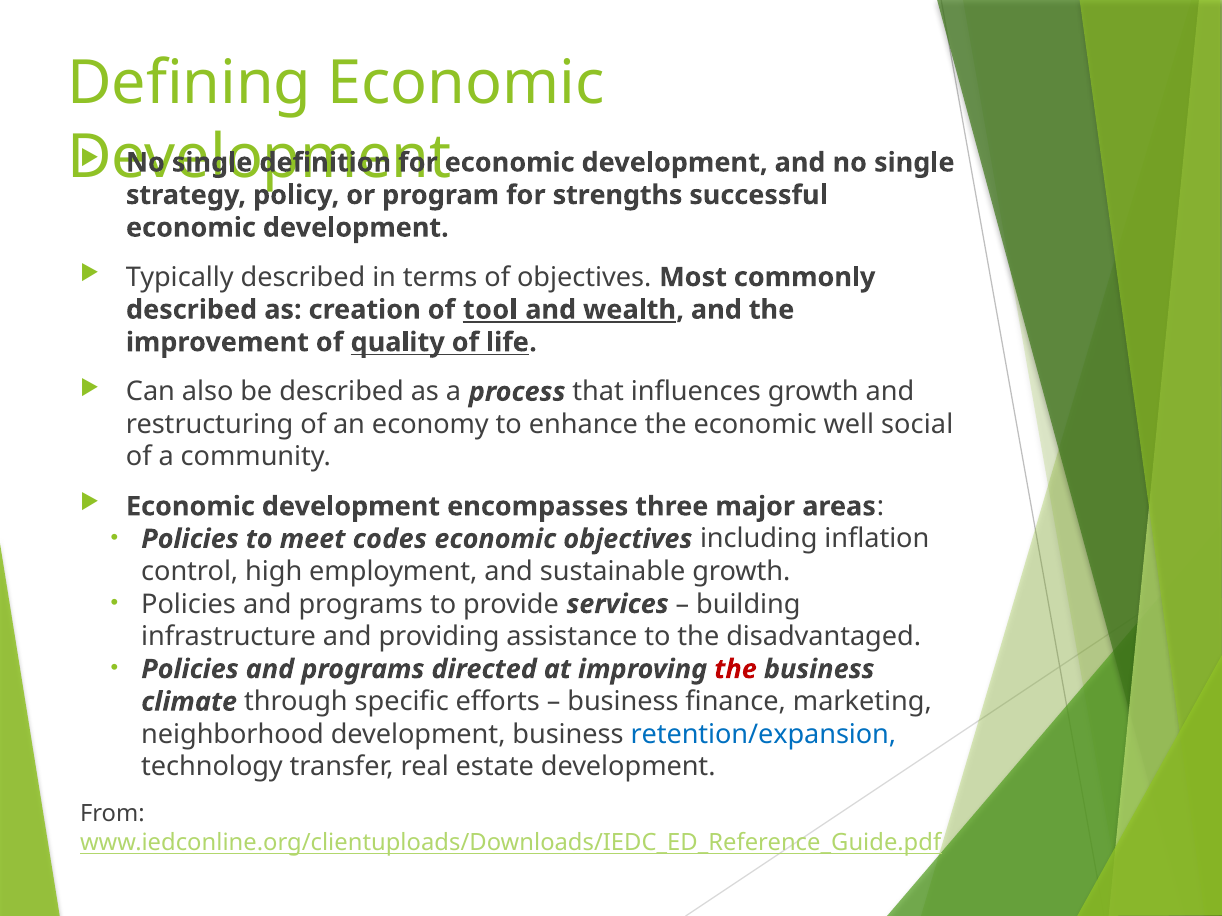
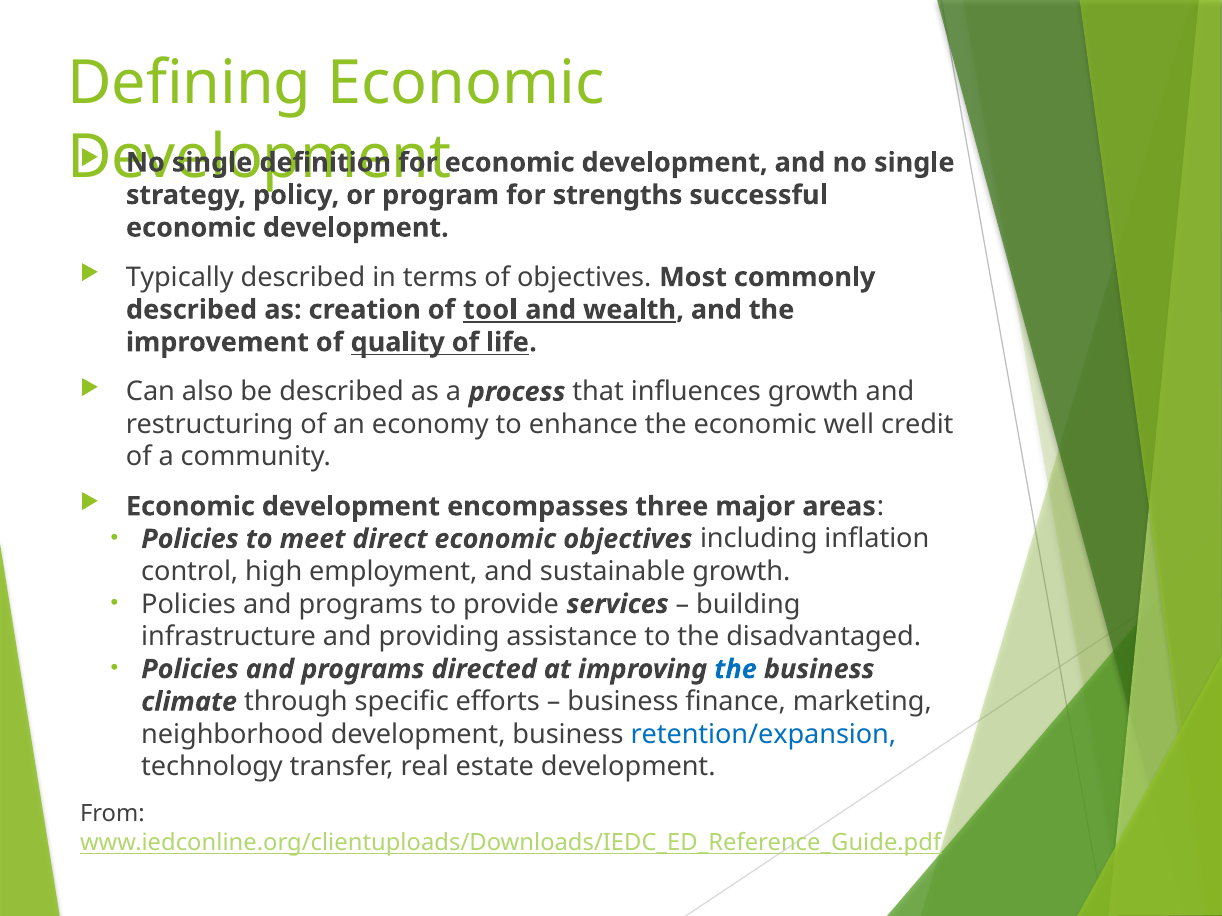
social: social -> credit (917, 425)
codes: codes -> direct (390, 539)
the colour: red -> blue (736, 670)
